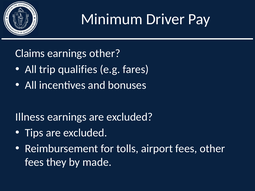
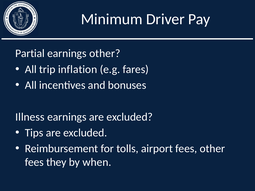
Claims: Claims -> Partial (30, 54)
qualifies: qualifies -> inflation (78, 69)
made: made -> when (97, 162)
